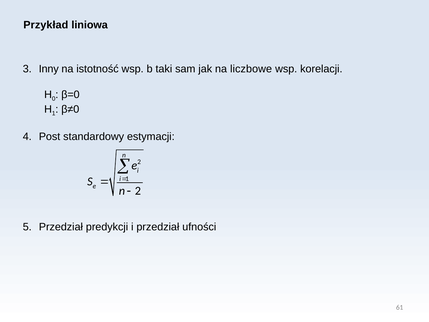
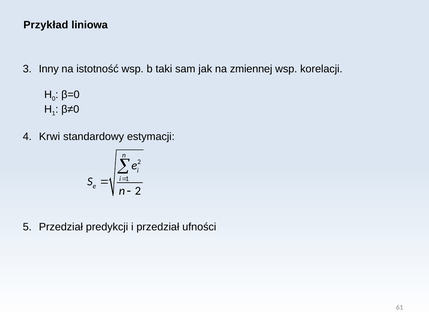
liczbowe: liczbowe -> zmiennej (251, 69)
Post: Post -> Krwi (50, 137)
